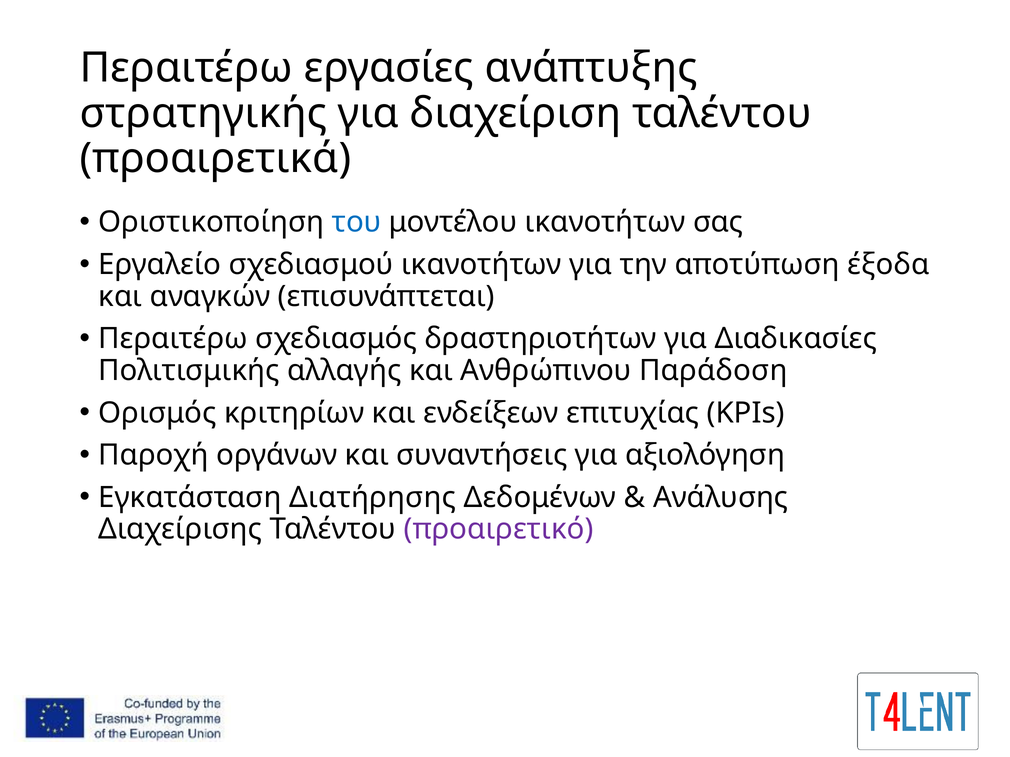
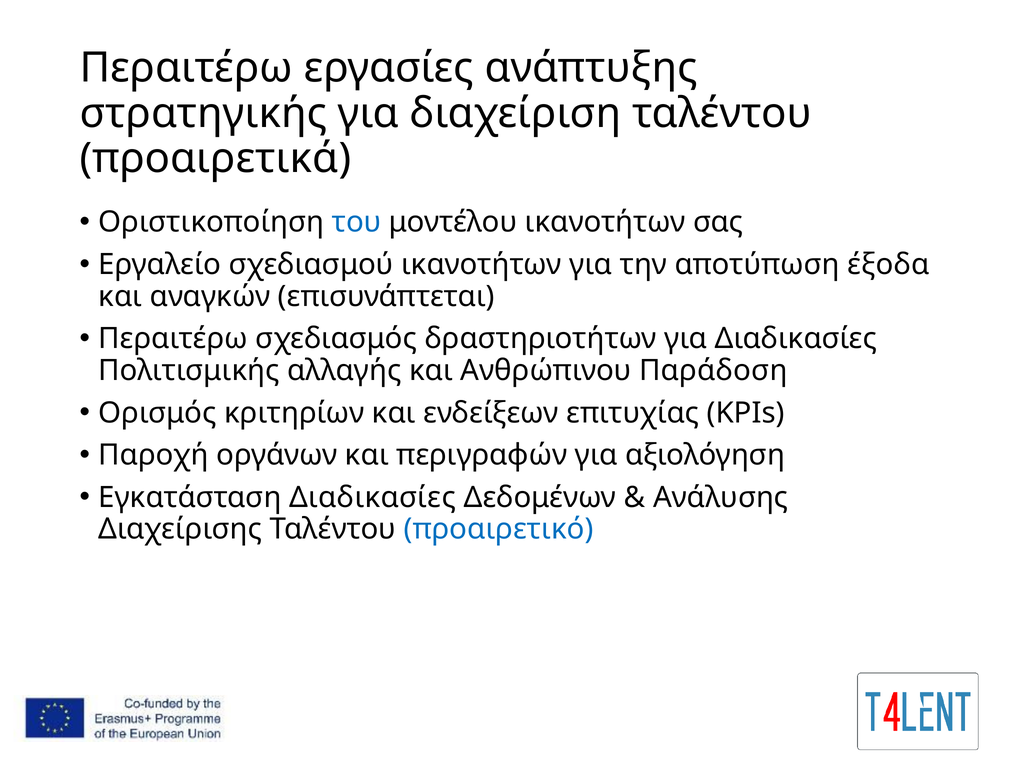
συναντήσεις: συναντήσεις -> περιγραφών (482, 455)
Εγκατάσταση Διατήρησης: Διατήρησης -> Διαδικασίες (373, 498)
προαιρετικό colour: purple -> blue (499, 530)
